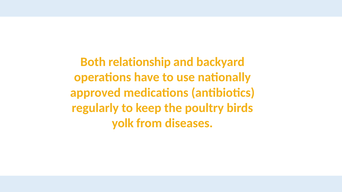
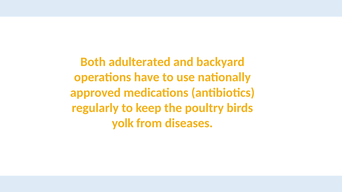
relationship: relationship -> adulterated (140, 62)
